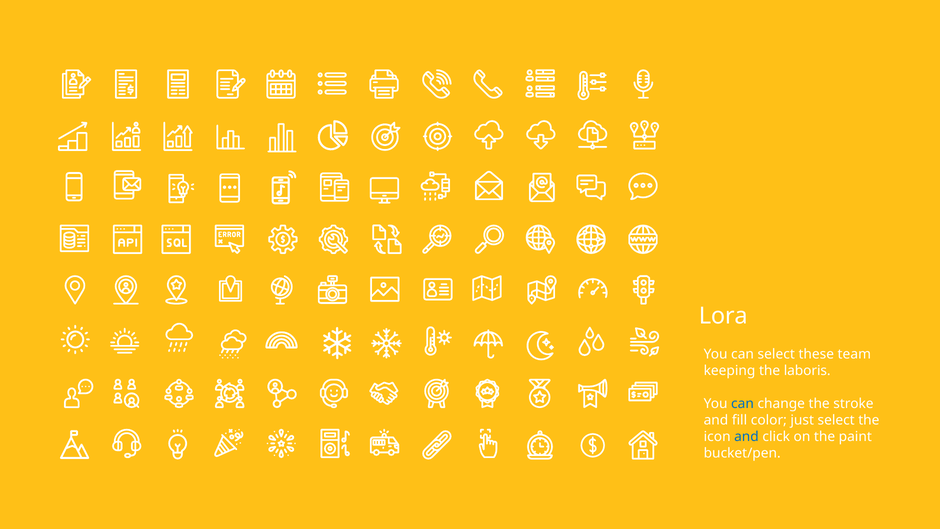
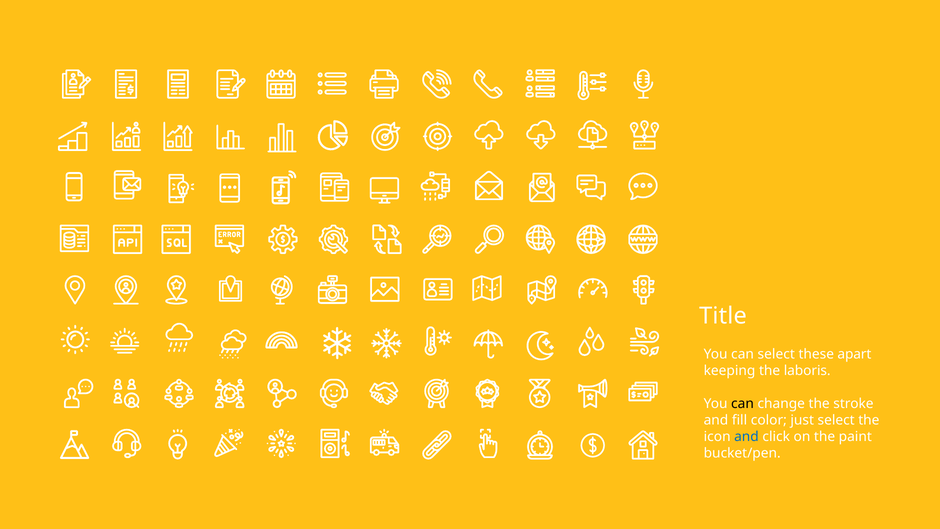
Lora: Lora -> Title (723, 316)
team: team -> apart (854, 354)
can colour: blue -> black (742, 404)
